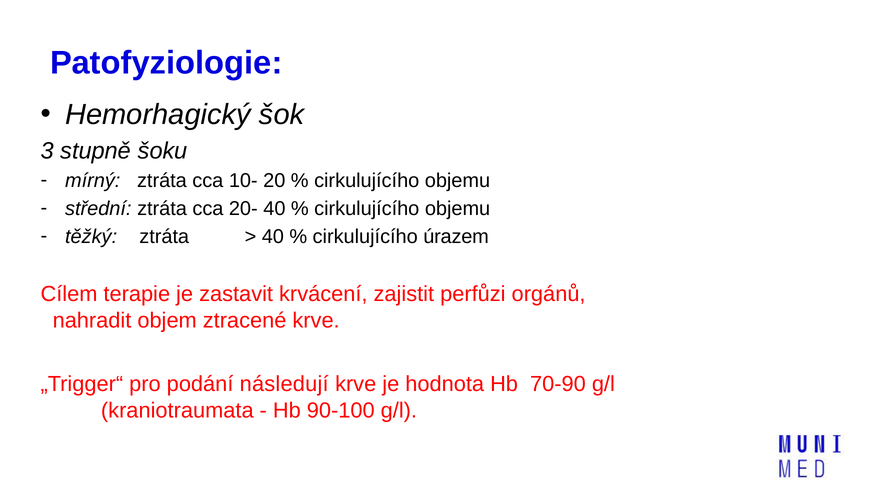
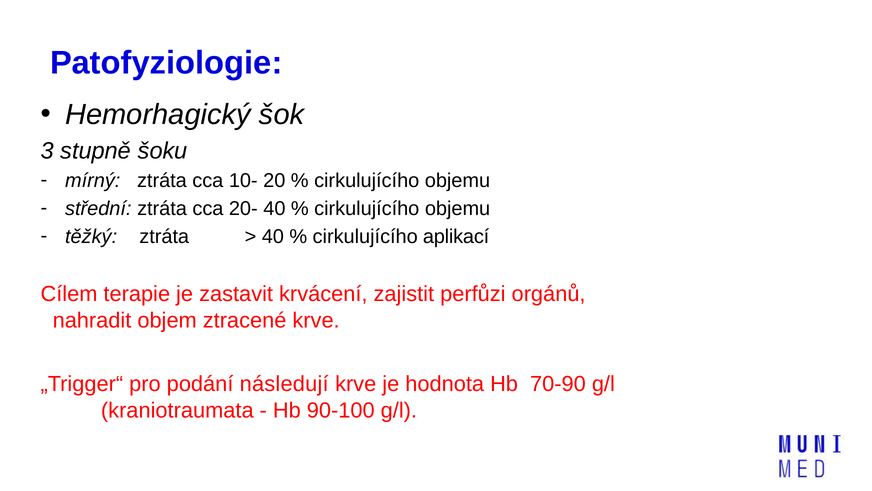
úrazem: úrazem -> aplikací (456, 236)
